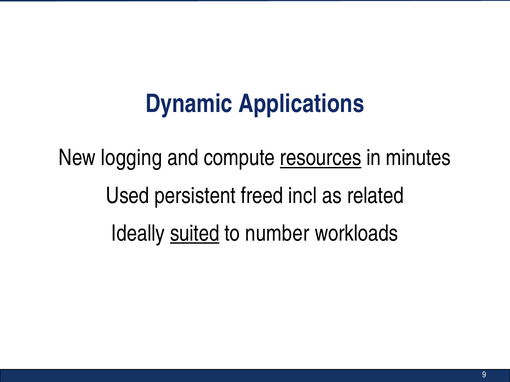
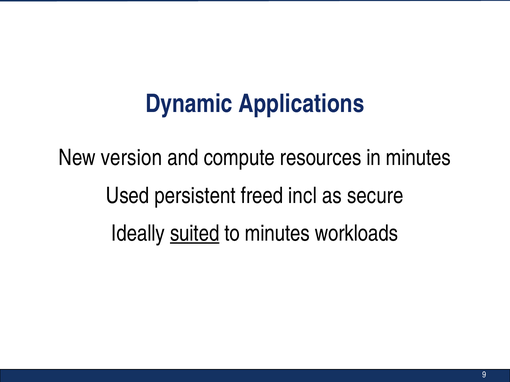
logging: logging -> version (131, 158)
resources underline: present -> none (321, 158)
related: related -> secure (375, 196)
to number: number -> minutes (277, 234)
